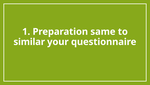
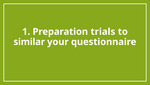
same: same -> trials (103, 31)
